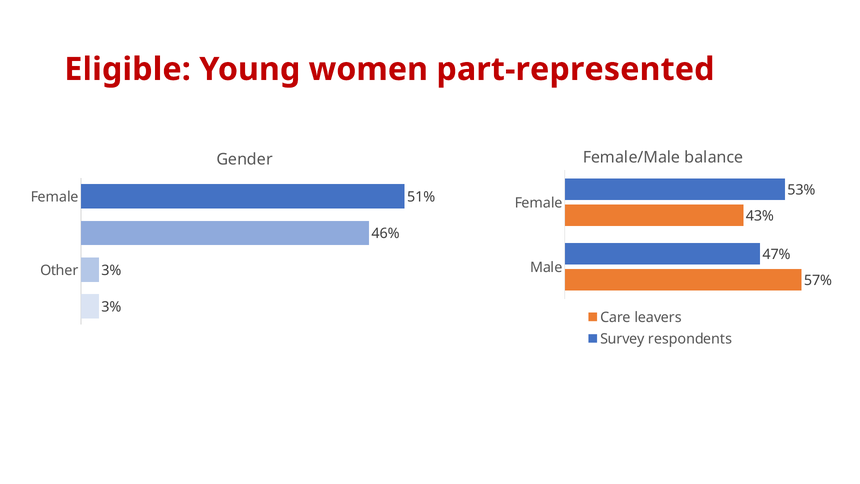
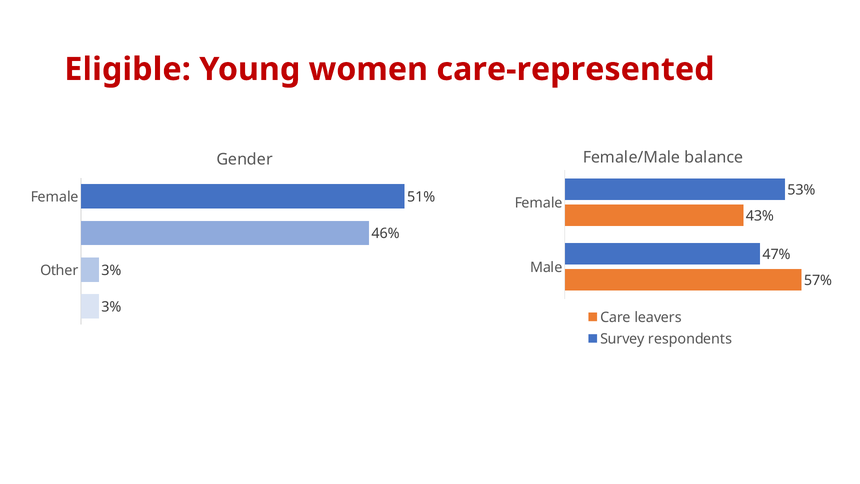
part-represented: part-represented -> care-represented (576, 69)
